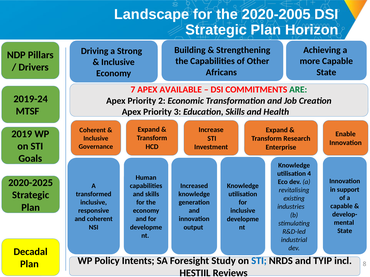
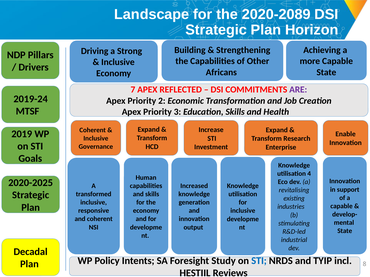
2020-2005: 2020-2005 -> 2020-2089 (276, 14)
AVAILABLE: AVAILABLE -> REFLECTED (181, 90)
ARE colour: green -> purple (298, 90)
